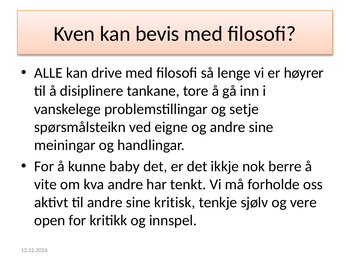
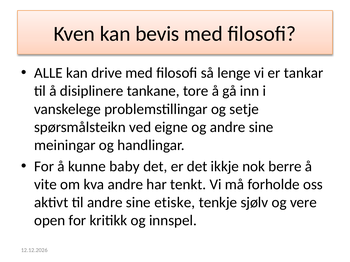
høyrer: høyrer -> tankar (304, 73)
kritisk: kritisk -> etiske (175, 203)
